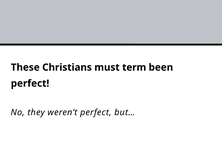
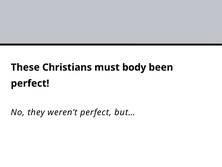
term: term -> body (134, 67)
